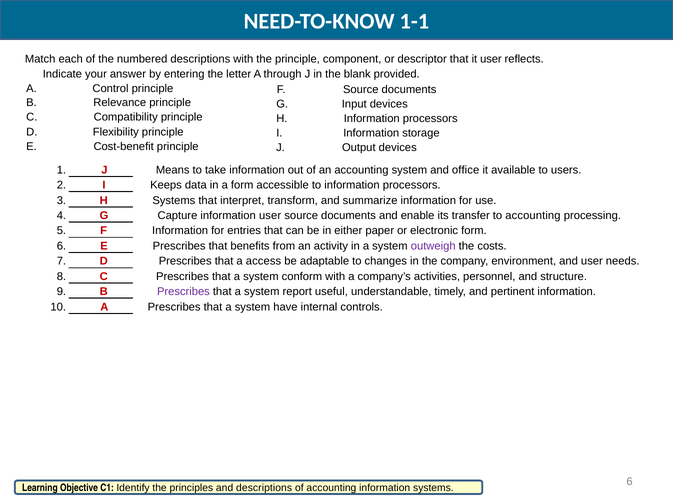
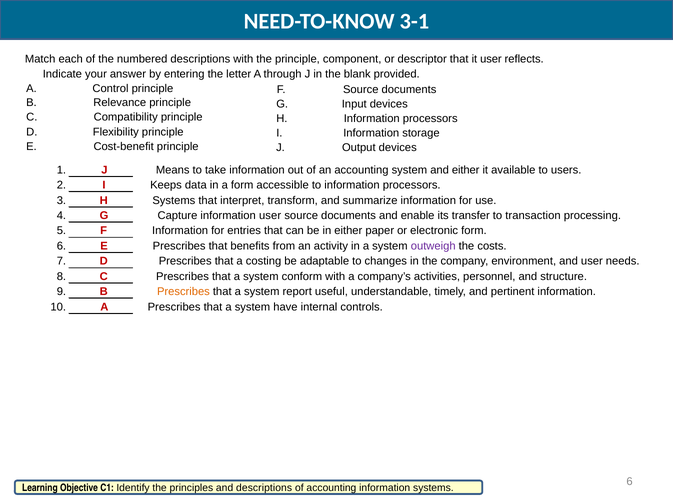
1-1: 1-1 -> 3-1 (414, 21)
and office: office -> either (466, 170)
to accounting: accounting -> transaction (533, 216)
access: access -> costing (264, 262)
Prescribes colour: purple -> orange (183, 292)
